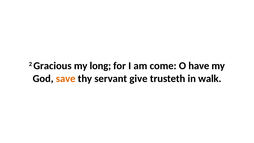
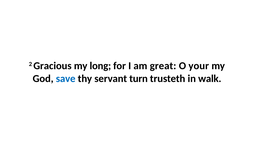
come: come -> great (163, 66)
have: have -> your (199, 66)
save colour: orange -> blue (66, 79)
give: give -> turn (139, 79)
